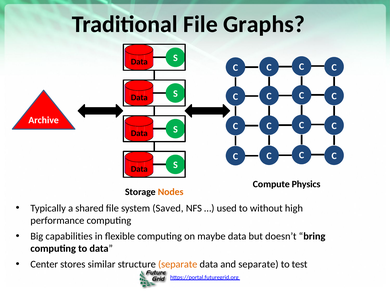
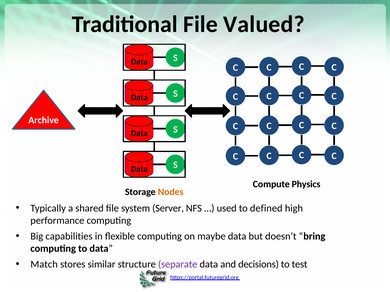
Graphs: Graphs -> Valued (264, 24)
Saved: Saved -> Server (168, 208)
without: without -> defined (266, 208)
Center: Center -> Match (44, 265)
separate colour: orange -> purple (178, 265)
and separate: separate -> decisions (259, 265)
